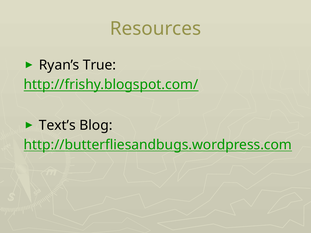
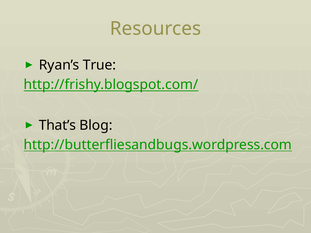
Text’s: Text’s -> That’s (57, 126)
